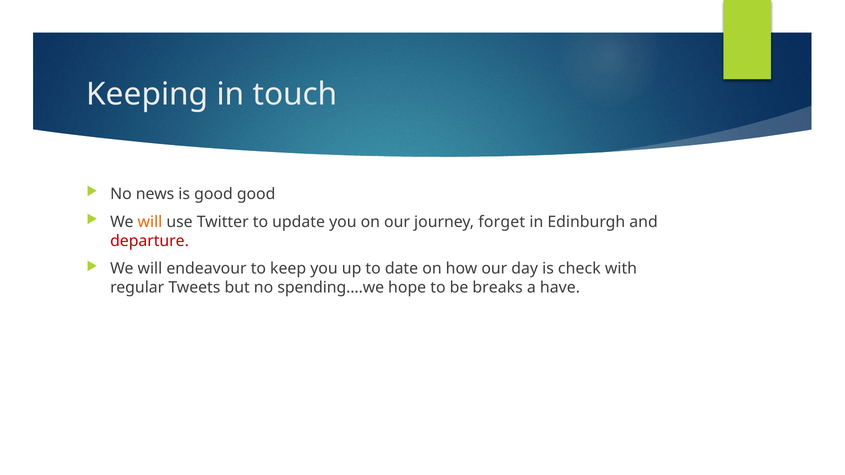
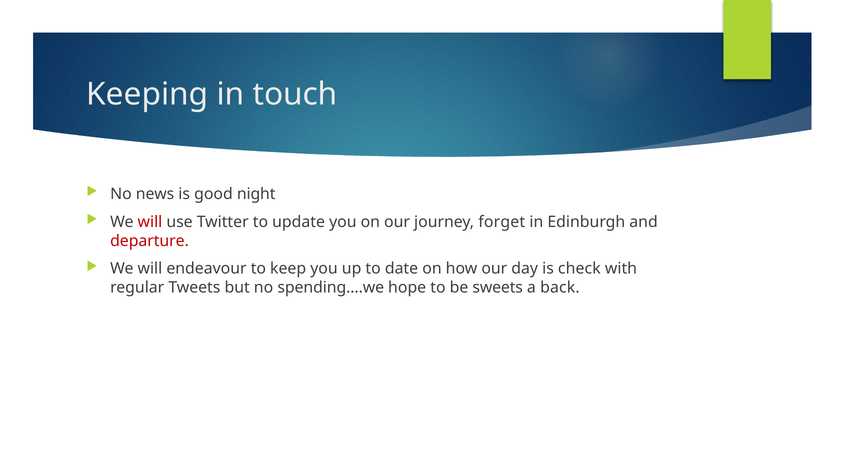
good good: good -> night (256, 194)
will colour: orange -> red (150, 222)
breaks: breaks -> sweets (498, 288)
have: have -> back (560, 288)
